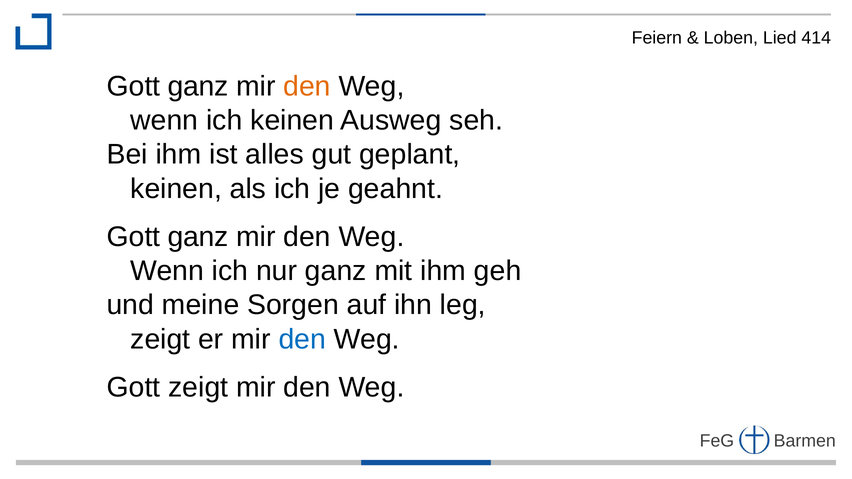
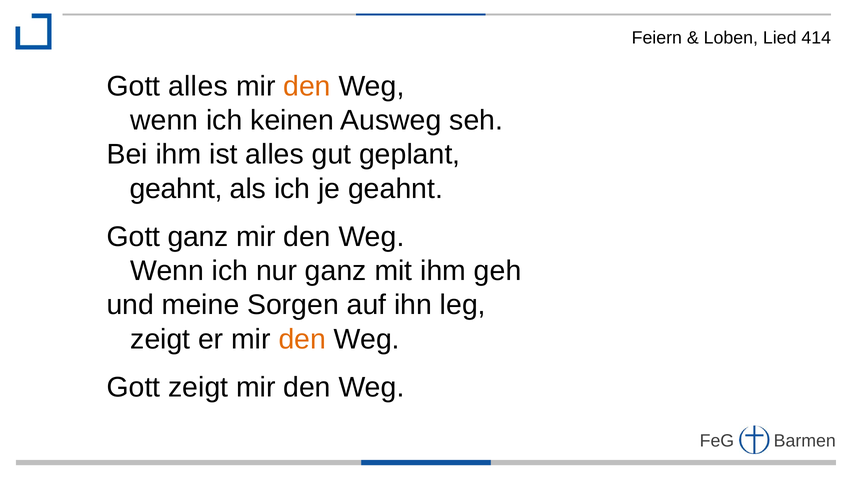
ganz: ganz -> alles (198, 87)
keinen: keinen -> geahnt (176, 189)
den colour: blue -> orange (302, 339)
